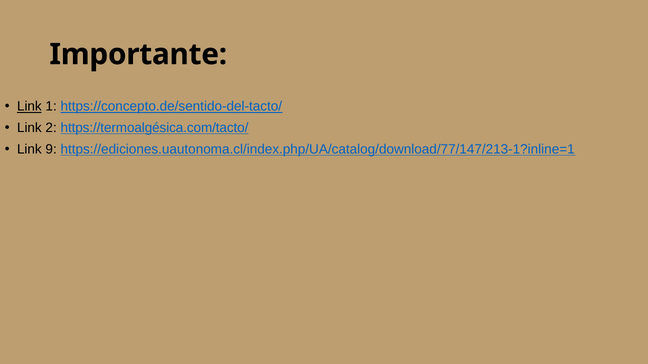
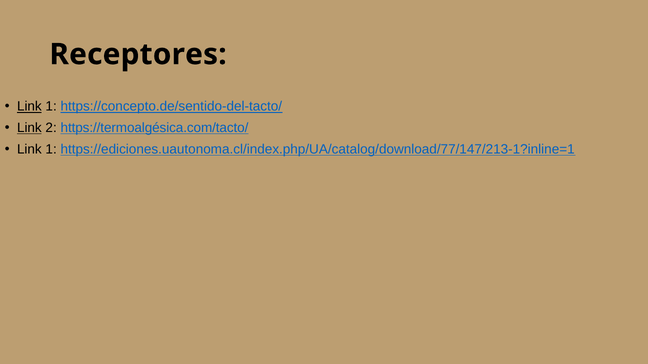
Importante: Importante -> Receptores (138, 54)
Link underline: none -> present (29, 128)
9: 9 -> 1 (51, 149)
